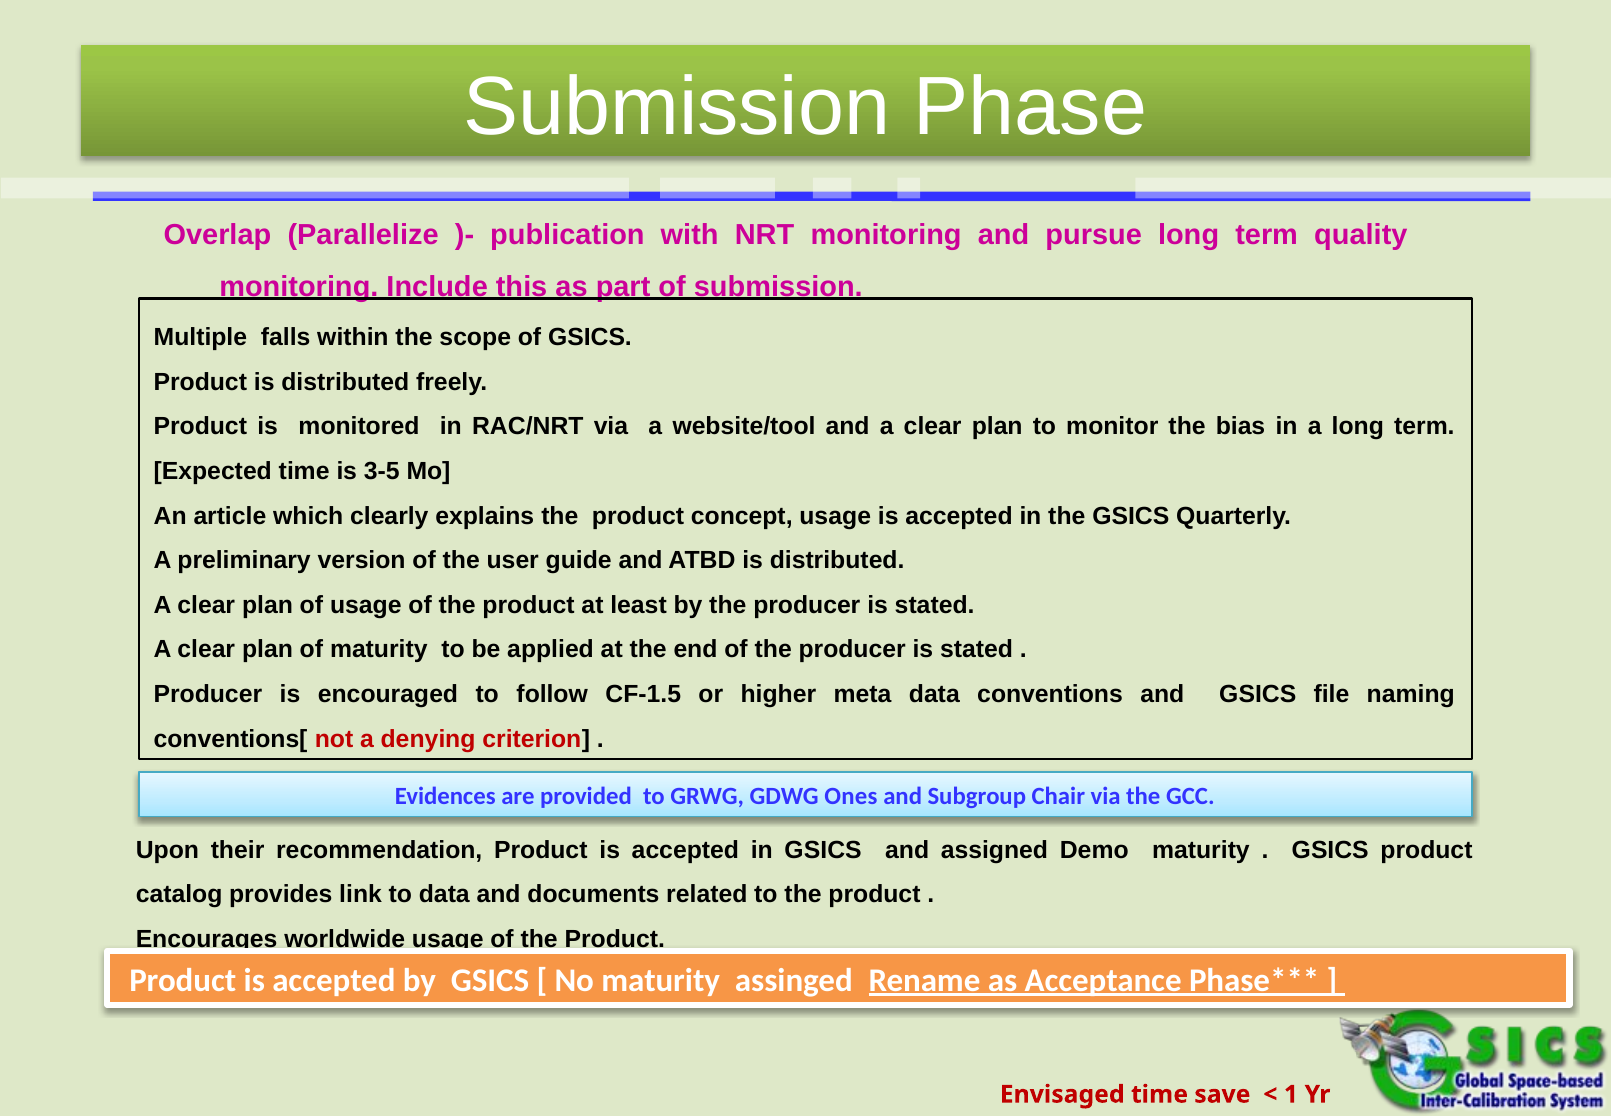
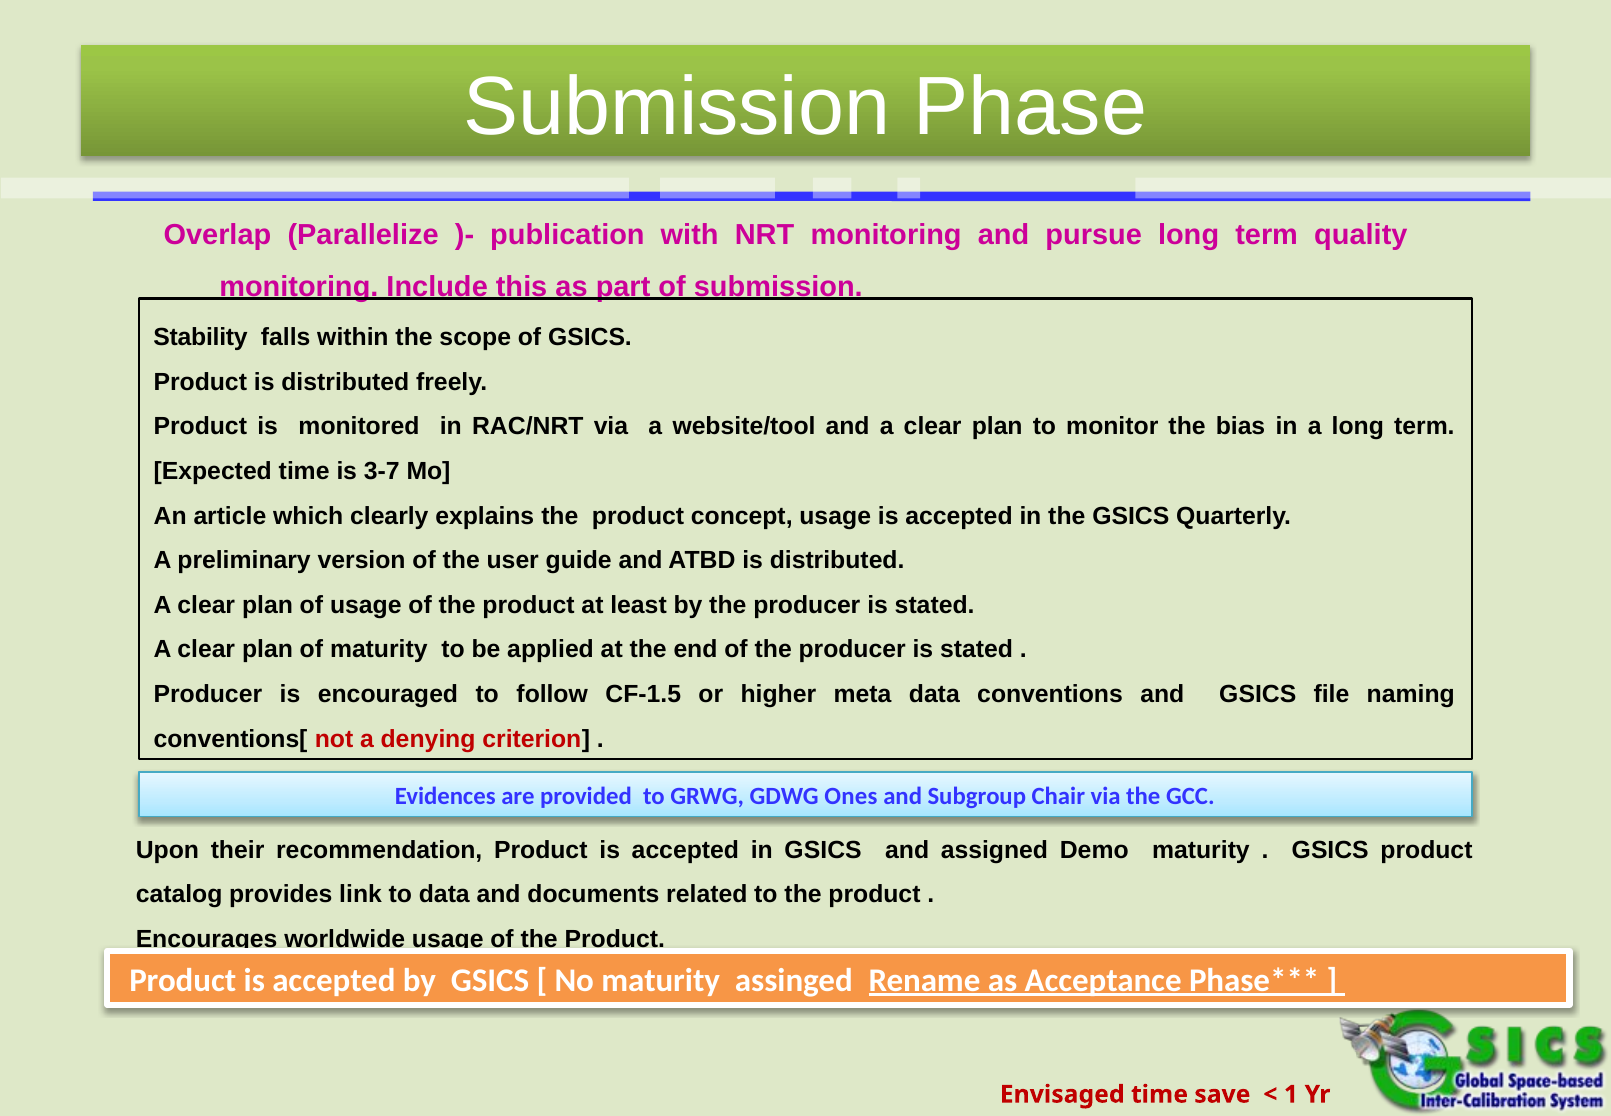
Multiple: Multiple -> Stability (201, 337)
3-5: 3-5 -> 3-7 (382, 471)
